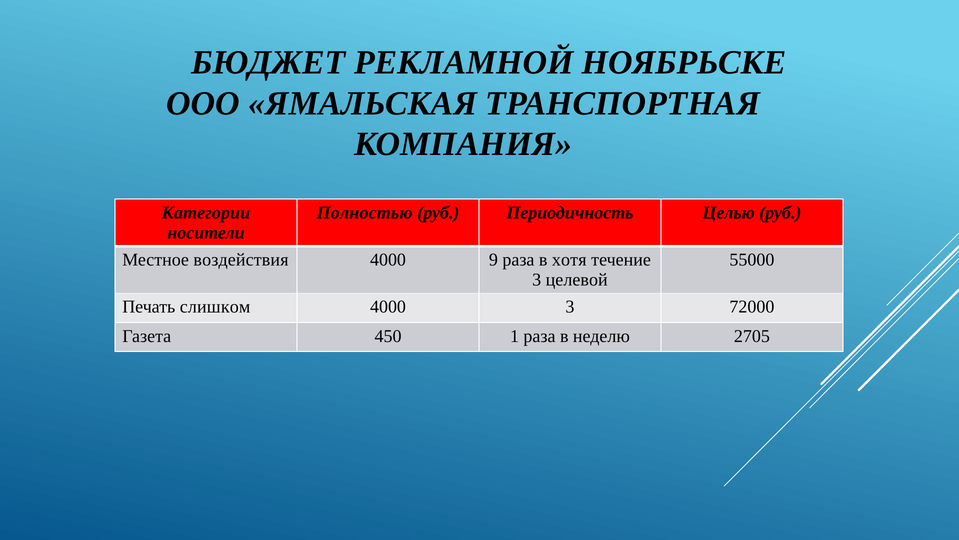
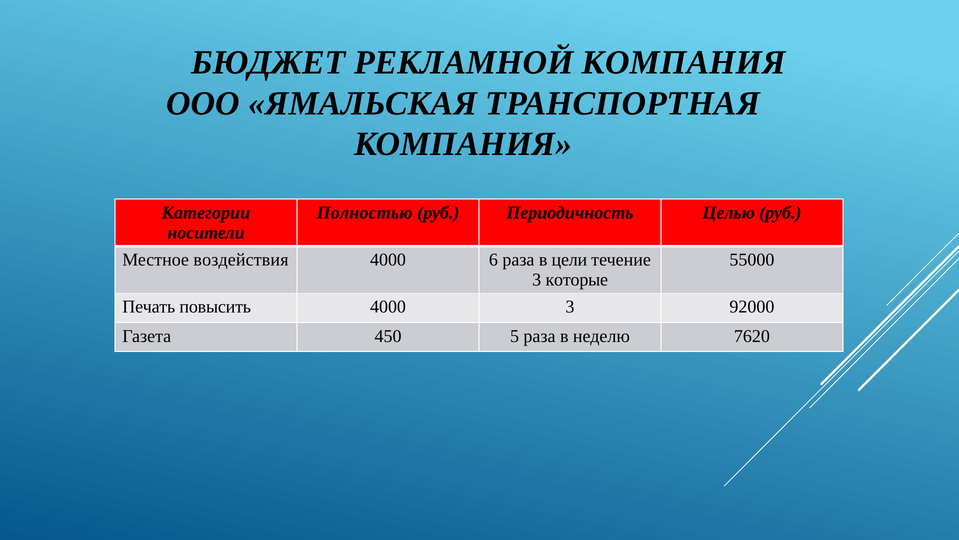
РЕКЛАМНОЙ НОЯБРЬСКЕ: НОЯБРЬСКЕ -> КОМПАНИЯ (684, 63)
9: 9 -> 6 (493, 260)
хотя: хотя -> цели (569, 260)
целевой: целевой -> которые (577, 280)
слишком: слишком -> повысить (215, 307)
72000: 72000 -> 92000 (752, 307)
1: 1 -> 5 (515, 336)
2705: 2705 -> 7620 (752, 336)
